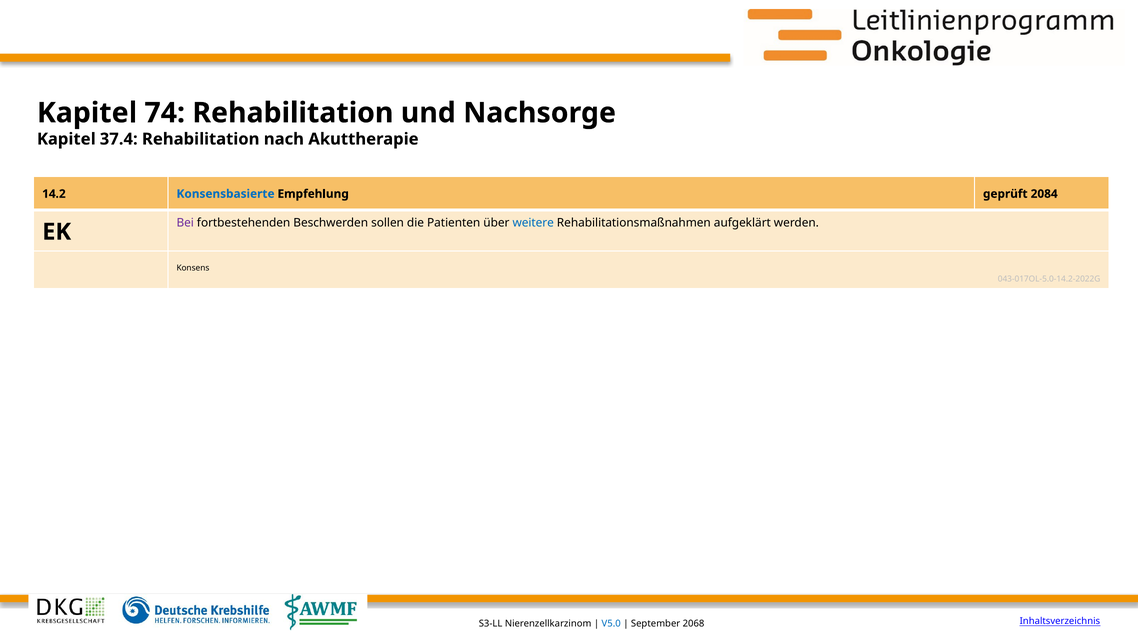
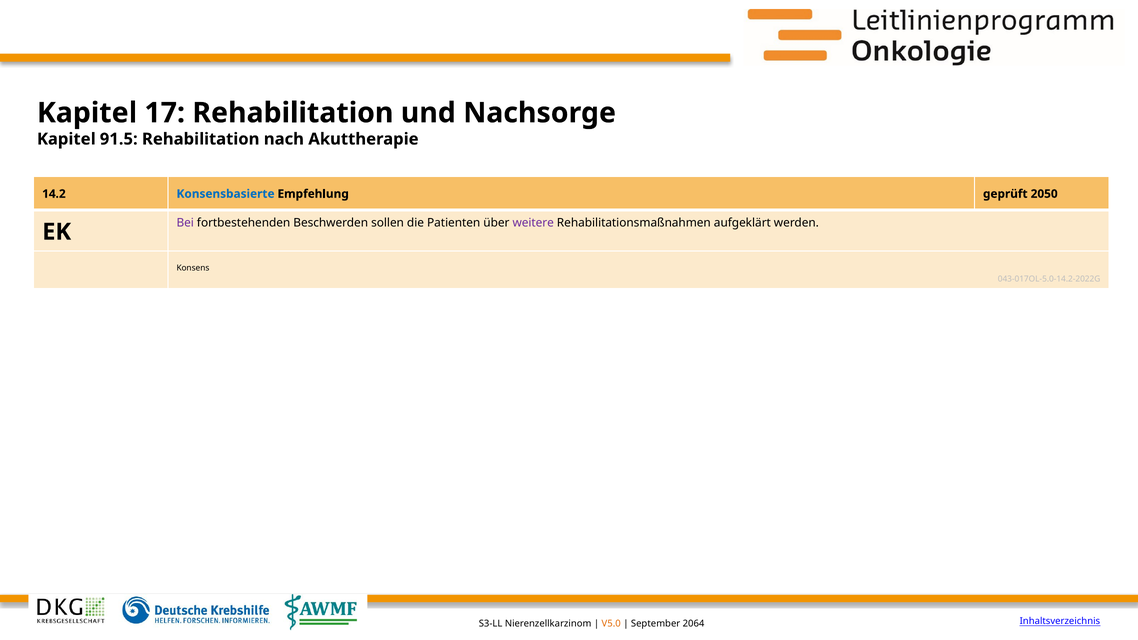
74: 74 -> 17 (165, 113)
37.4: 37.4 -> 91.5 (119, 139)
2084: 2084 -> 2050 (1044, 194)
weitere colour: blue -> purple (533, 223)
V5.0 colour: blue -> orange (611, 624)
2068: 2068 -> 2064 (694, 624)
